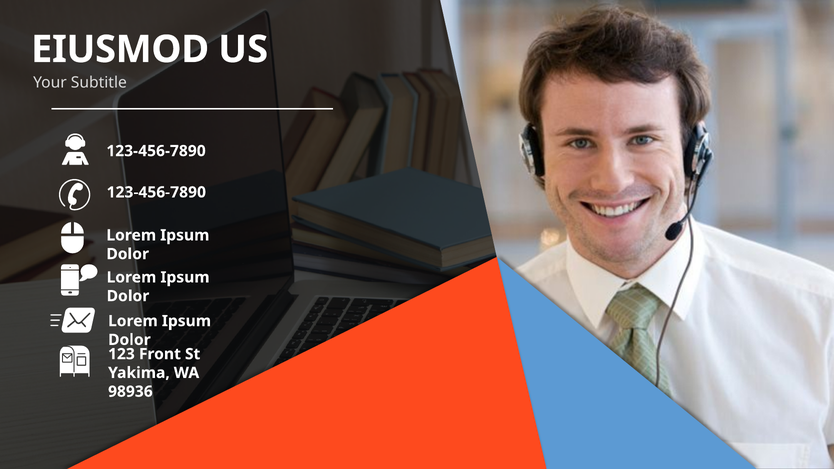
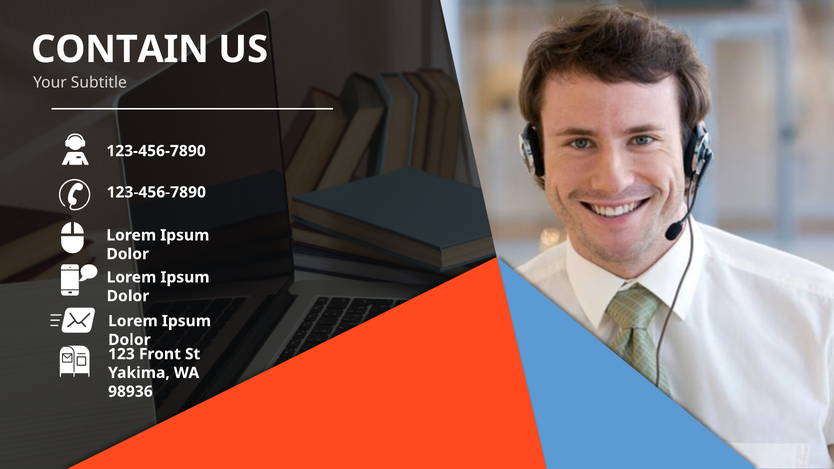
EIUSMOD: EIUSMOD -> CONTAIN (120, 49)
